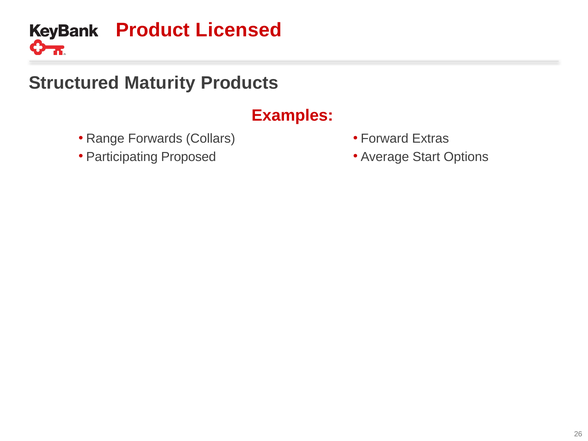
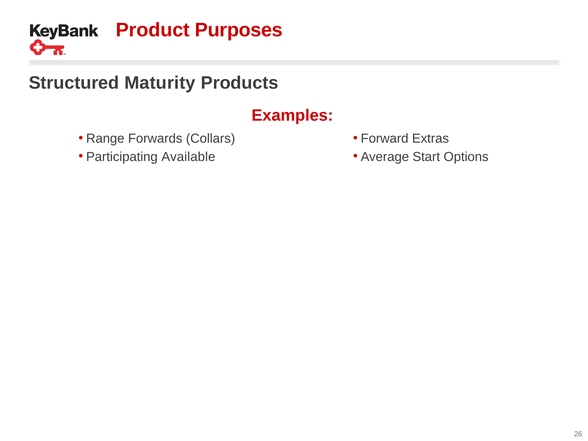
Licensed: Licensed -> Purposes (239, 30)
Proposed: Proposed -> Available (188, 157)
